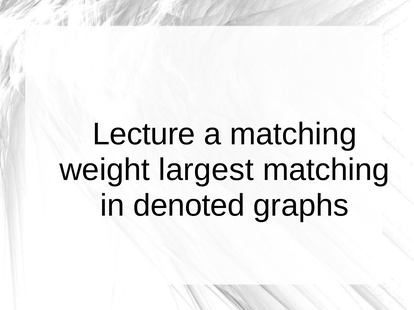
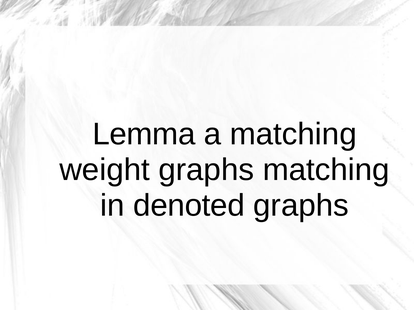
Lecture: Lecture -> Lemma (144, 135)
weight largest: largest -> graphs (206, 170)
